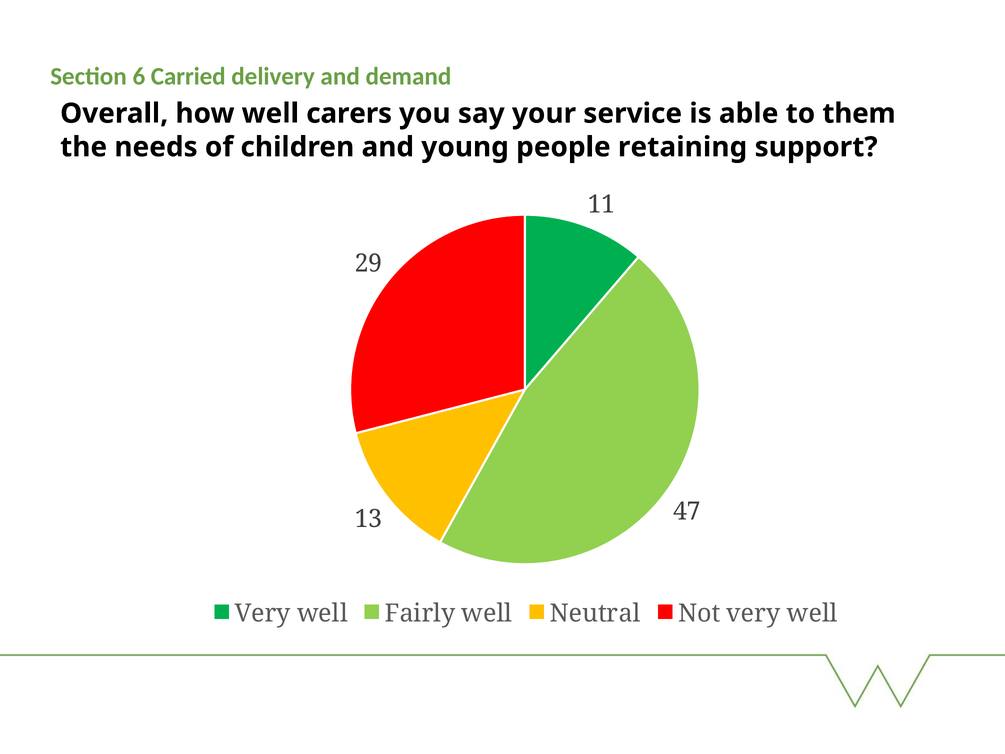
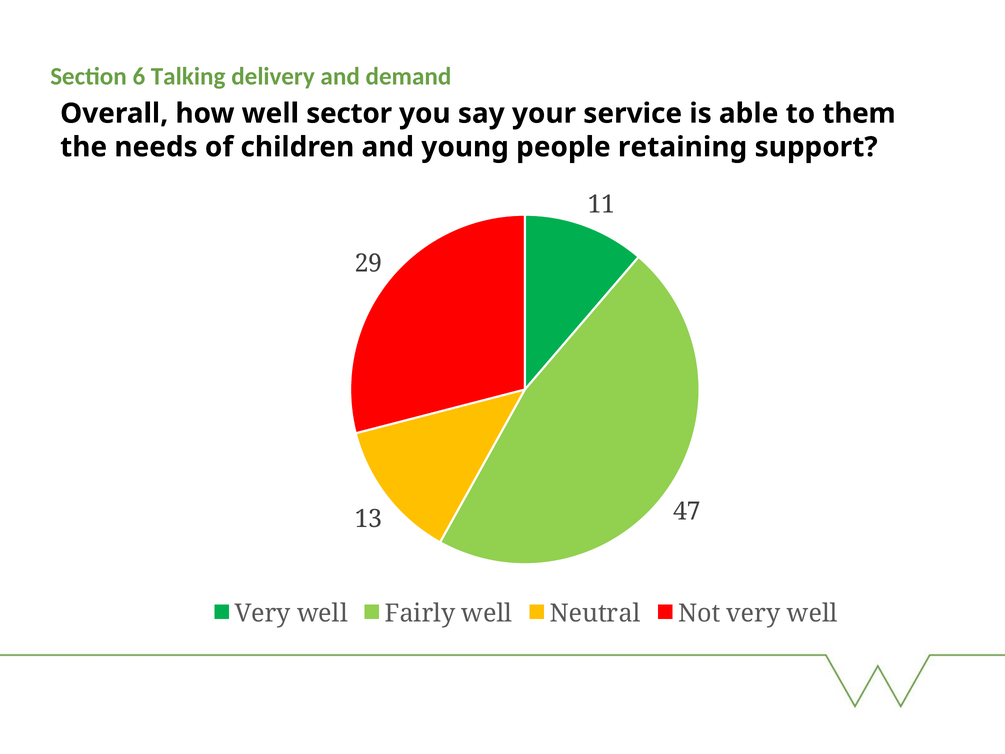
Carried: Carried -> Talking (188, 76)
carers: carers -> sector (349, 113)
